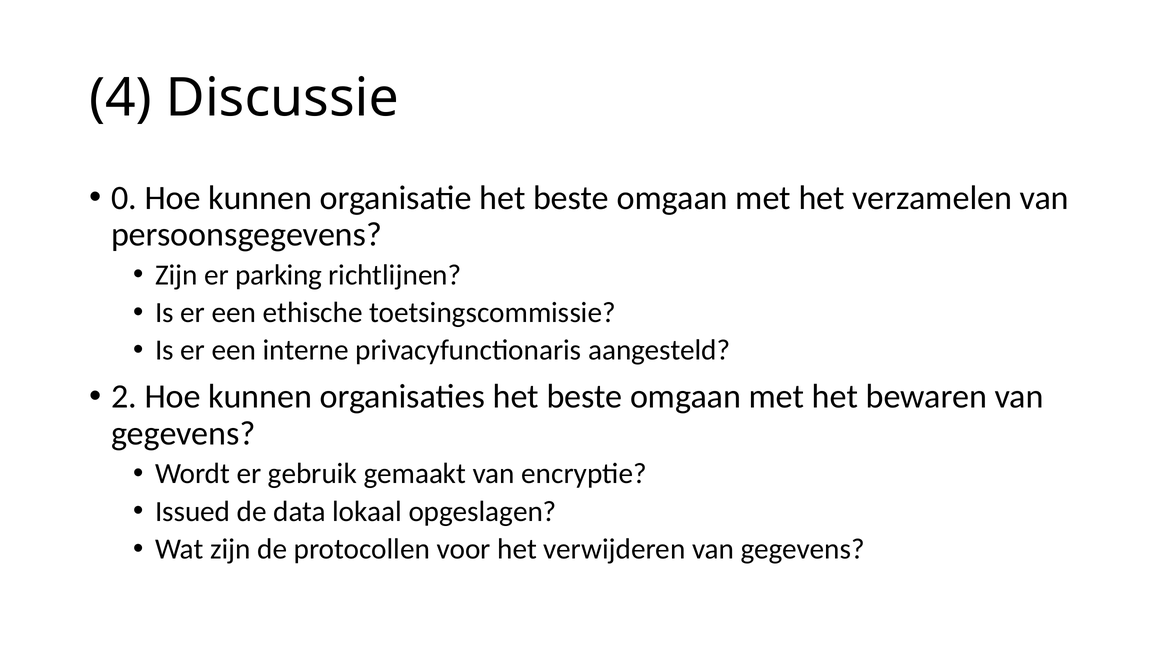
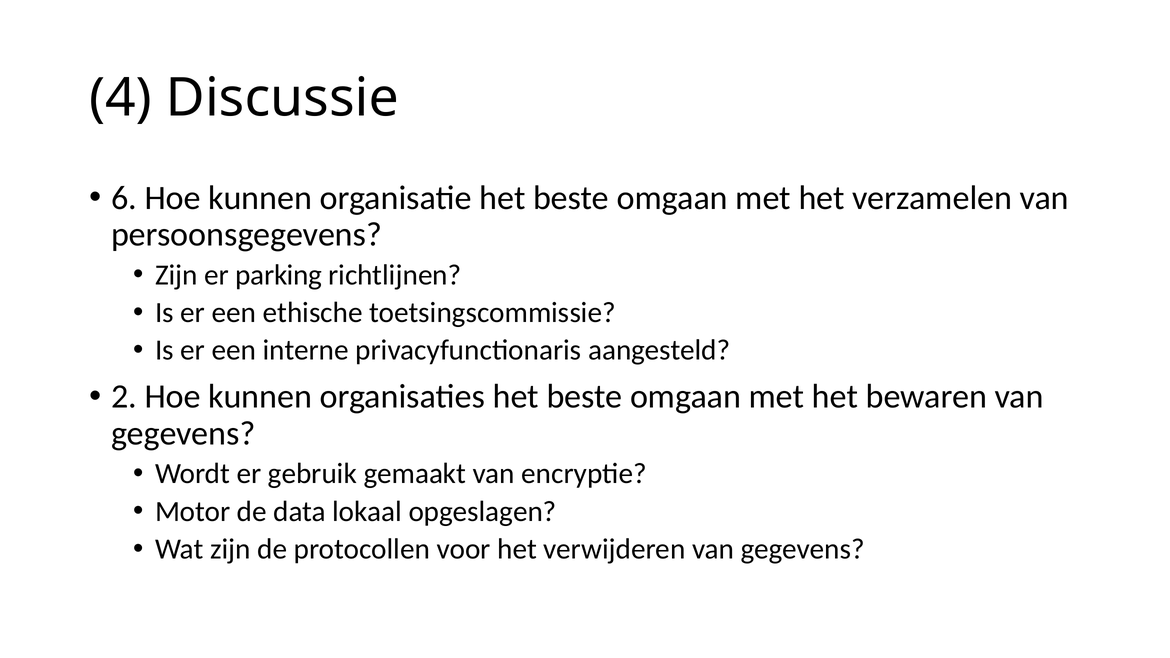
0: 0 -> 6 (124, 198)
Issued: Issued -> Motor (193, 512)
